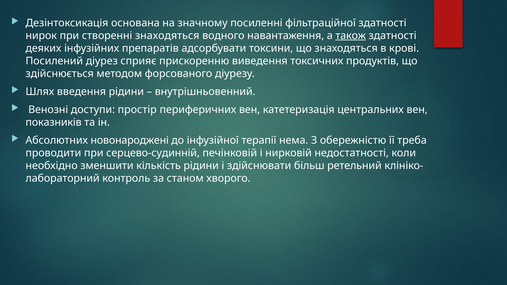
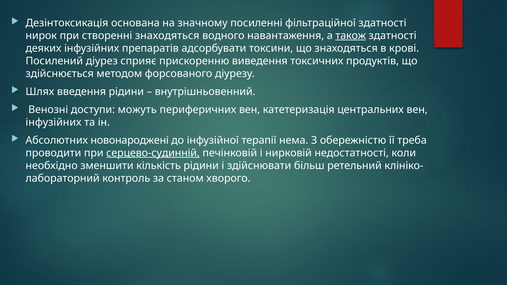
простір: простір -> можуть (137, 110)
показників: показників -> інфузійних (54, 122)
серцево-судинній underline: none -> present (153, 153)
